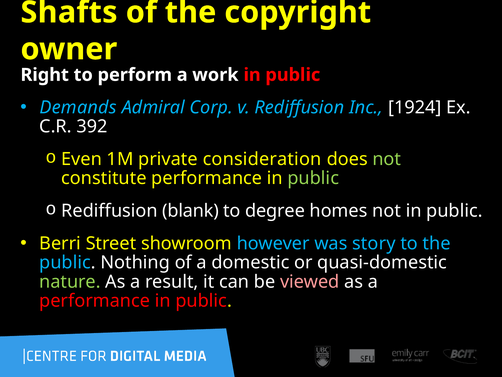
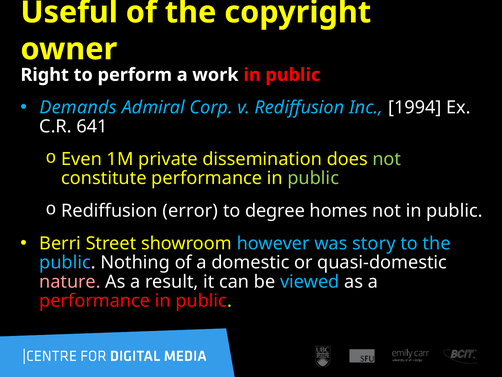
Shafts: Shafts -> Useful (69, 12)
1924: 1924 -> 1994 (415, 107)
392: 392 -> 641 (92, 126)
consideration: consideration -> dissemination (262, 159)
blank: blank -> error (190, 211)
nature colour: light green -> pink (70, 281)
viewed colour: pink -> light blue (310, 281)
